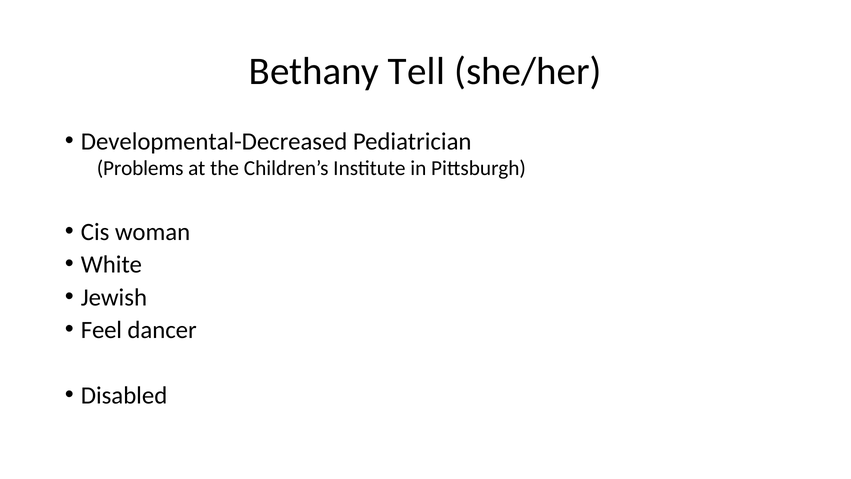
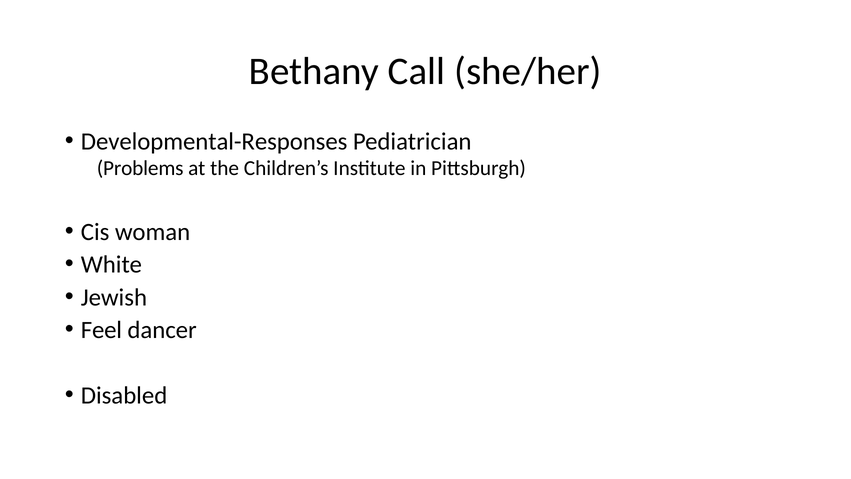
Tell: Tell -> Call (417, 71)
Developmental-Decreased: Developmental-Decreased -> Developmental-Responses (214, 141)
